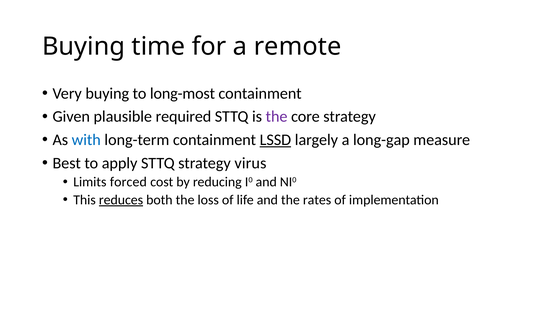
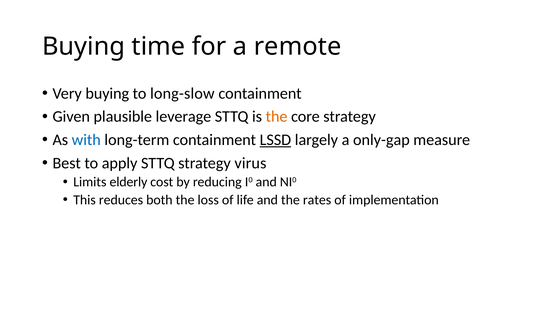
long-most: long-most -> long-slow (182, 93)
required: required -> leverage (183, 117)
the colour: purple -> orange (277, 117)
long-gap: long-gap -> only-gap (381, 140)
forced: forced -> elderly (128, 182)
reduces underline: present -> none (121, 200)
